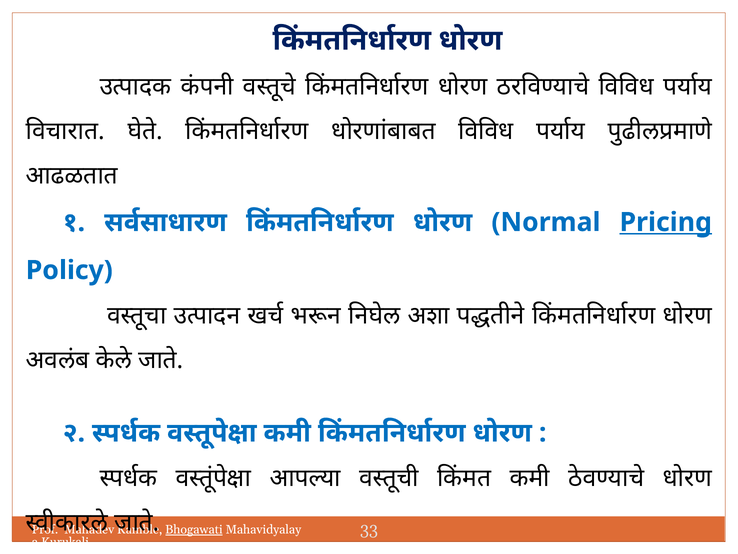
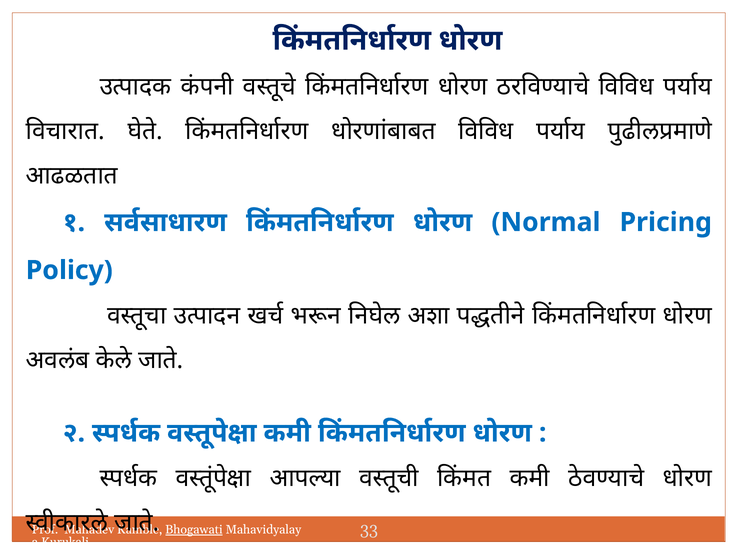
Pricing underline: present -> none (666, 222)
